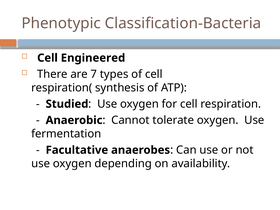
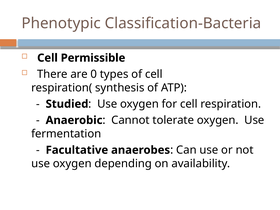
Engineered: Engineered -> Permissible (93, 58)
7: 7 -> 0 (94, 74)
